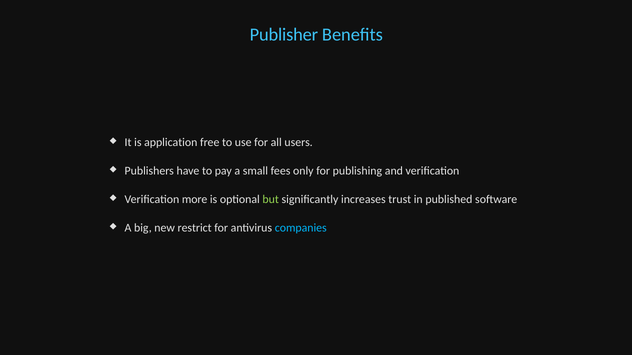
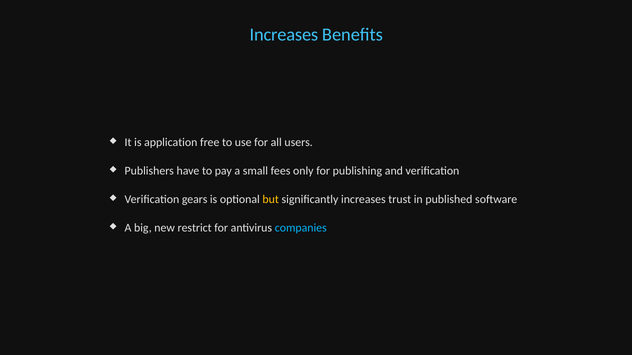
Publisher: Publisher -> Increases (284, 35)
more: more -> gears (195, 200)
but colour: light green -> yellow (271, 200)
